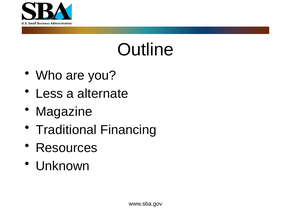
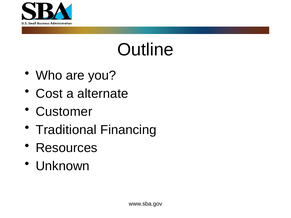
Less: Less -> Cost (49, 94)
Magazine: Magazine -> Customer (64, 112)
